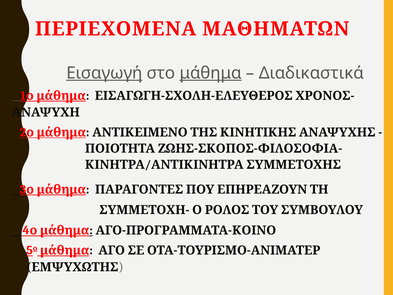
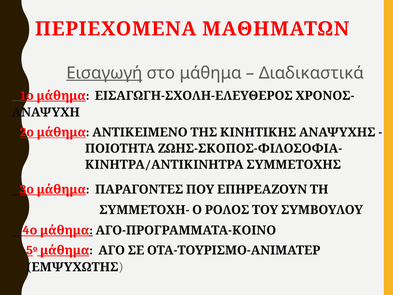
μάθημα underline: present -> none (211, 73)
